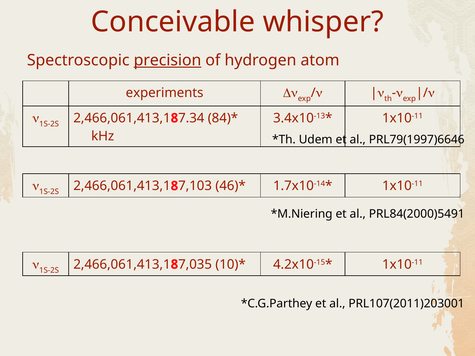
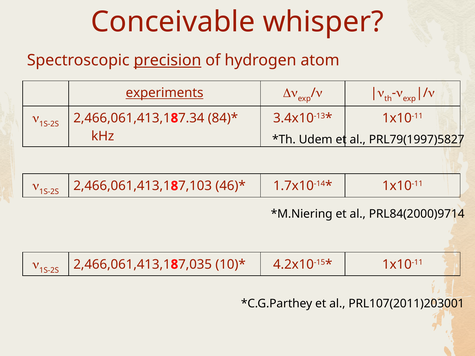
experiments underline: none -> present (165, 93)
PRL79(1997)6646: PRL79(1997)6646 -> PRL79(1997)5827 (417, 140)
PRL84(2000)5491: PRL84(2000)5491 -> PRL84(2000)9714 (417, 214)
